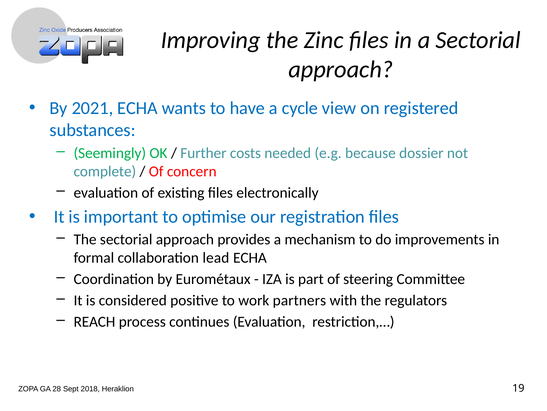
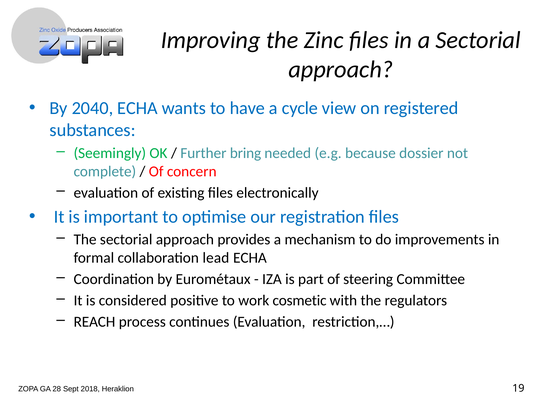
2021: 2021 -> 2040 (92, 108)
costs: costs -> bring (246, 153)
partners: partners -> cosmetic (300, 300)
